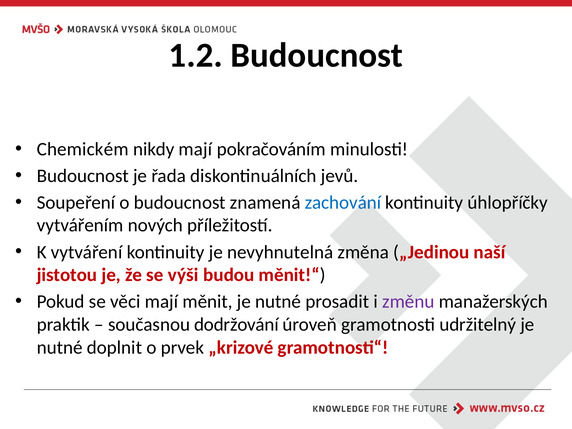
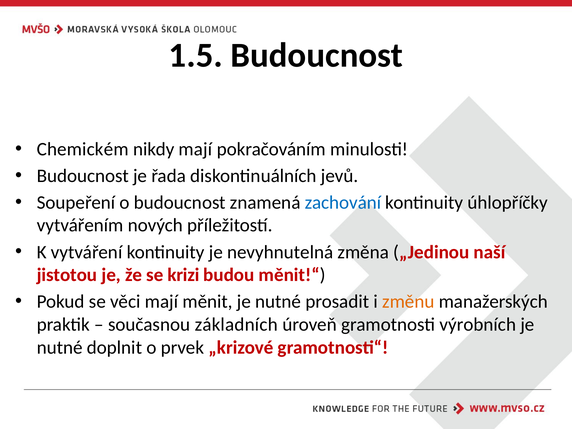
1.2: 1.2 -> 1.5 (196, 55)
výši: výši -> krizi (183, 275)
změnu colour: purple -> orange (408, 302)
dodržování: dodržování -> základních (236, 324)
udržitelný: udržitelný -> výrobních (478, 324)
